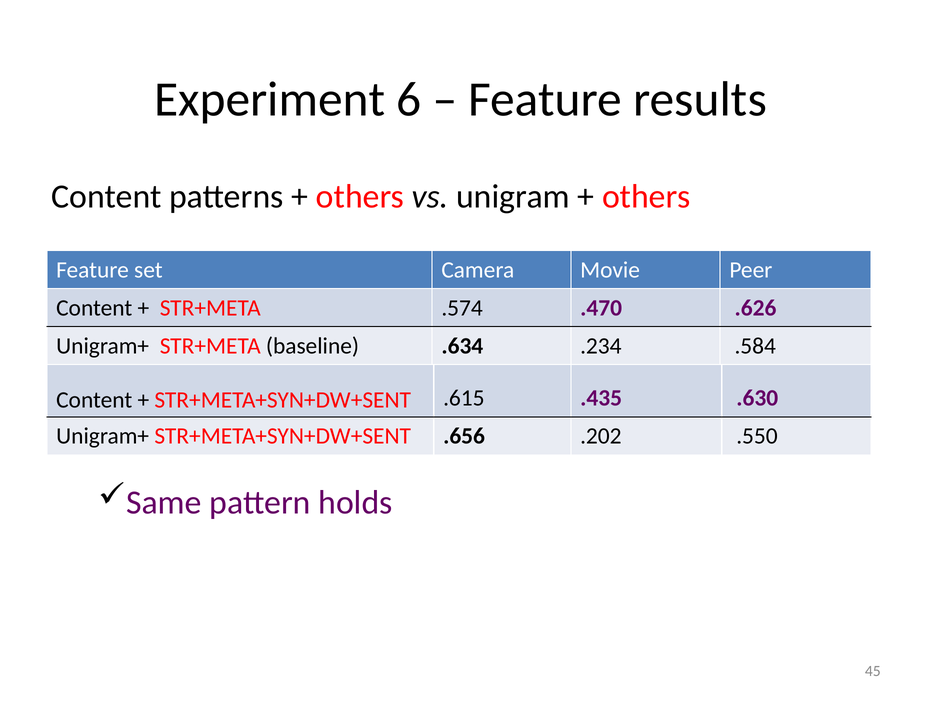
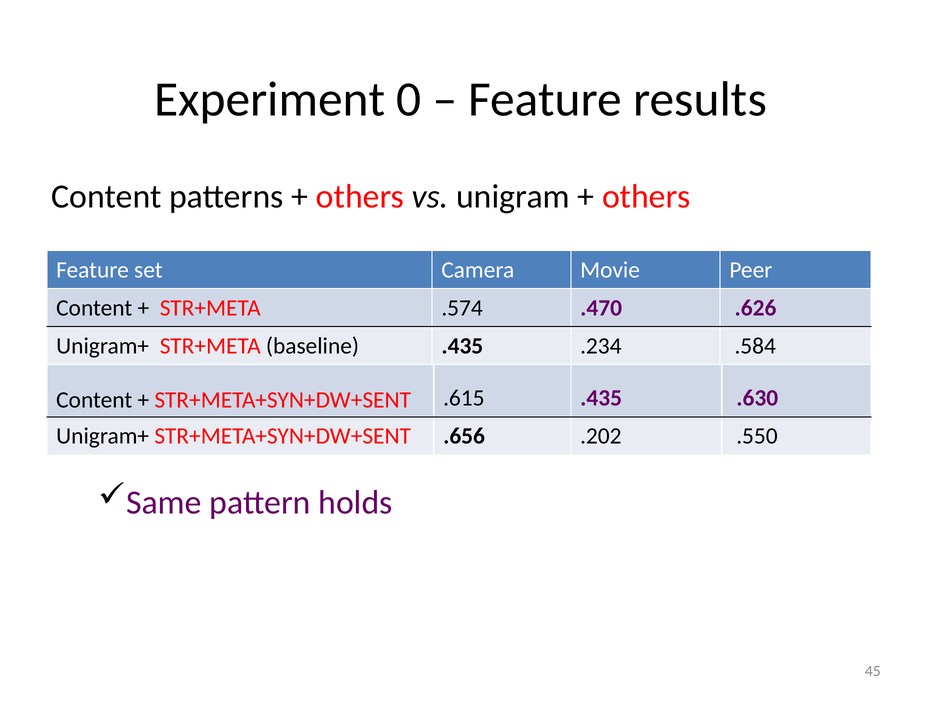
6: 6 -> 0 (409, 100)
baseline .634: .634 -> .435 (462, 346)
